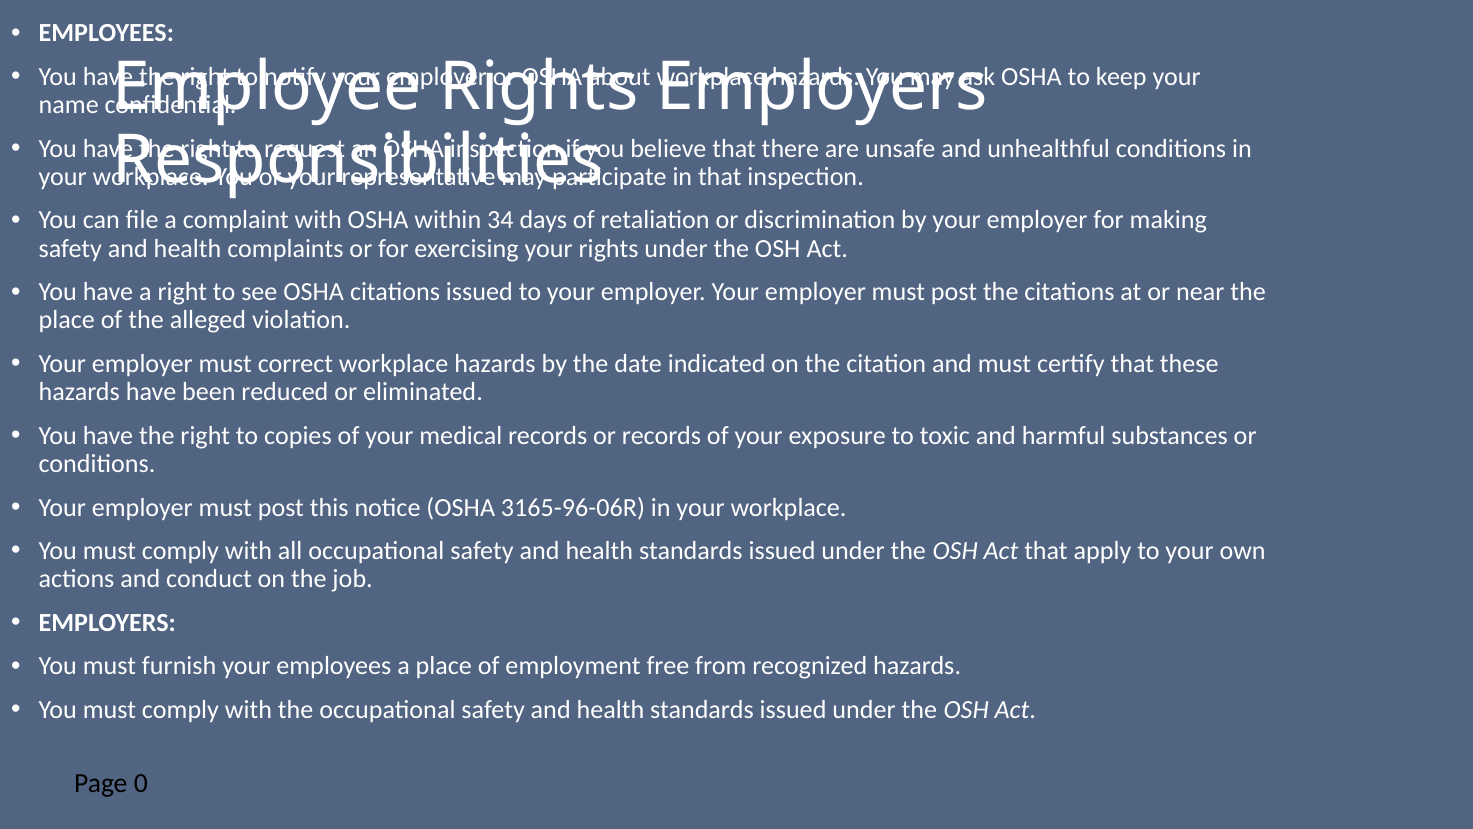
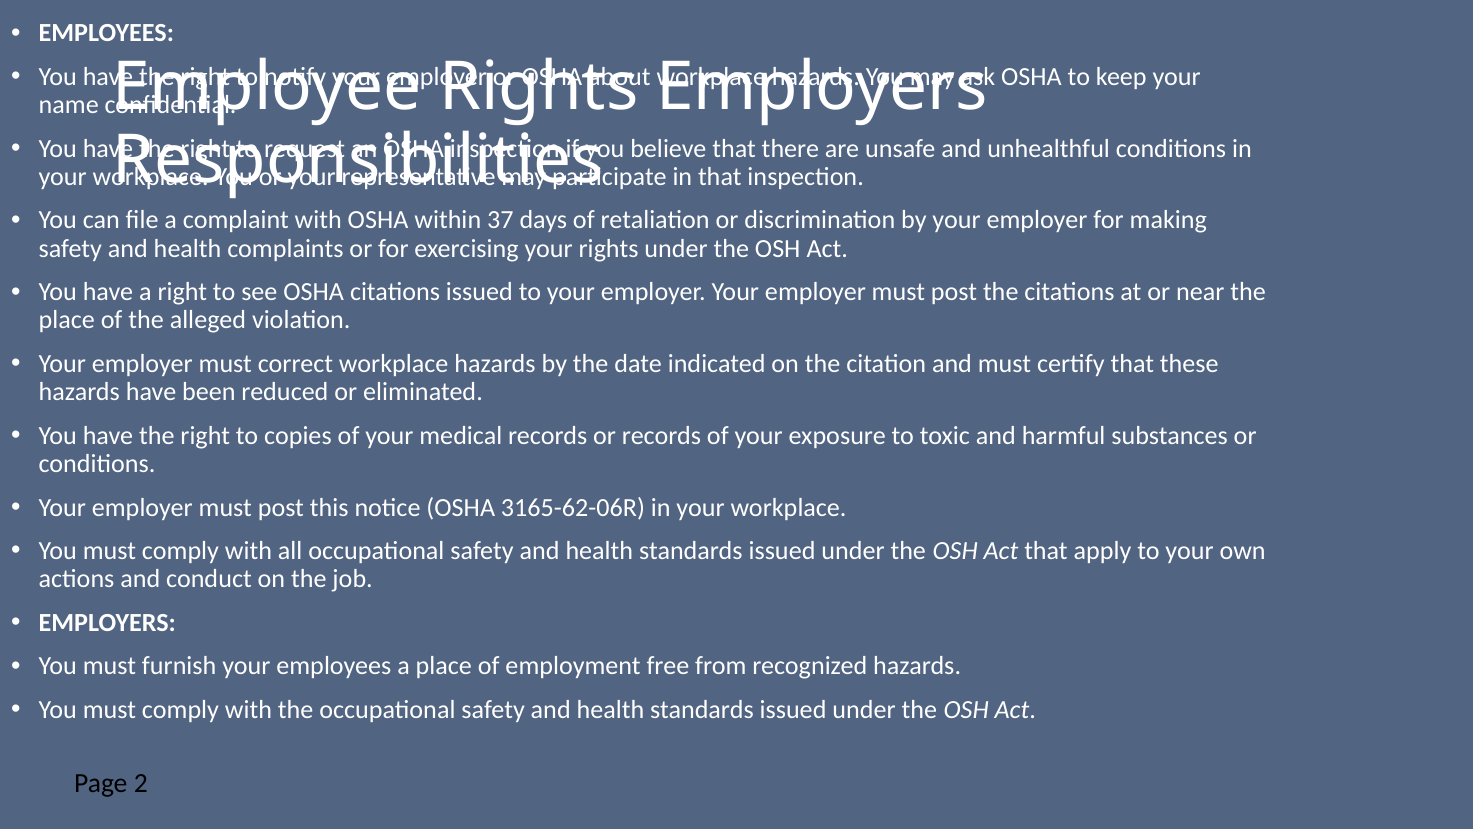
34: 34 -> 37 (500, 220)
3165-96-06R: 3165-96-06R -> 3165-62-06R (573, 507)
0: 0 -> 2 (141, 783)
